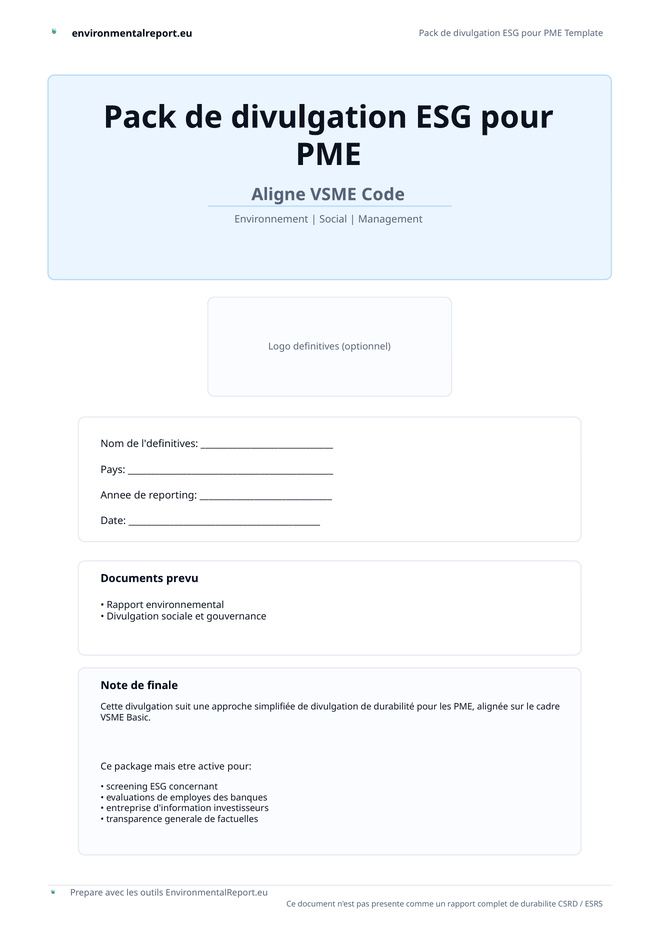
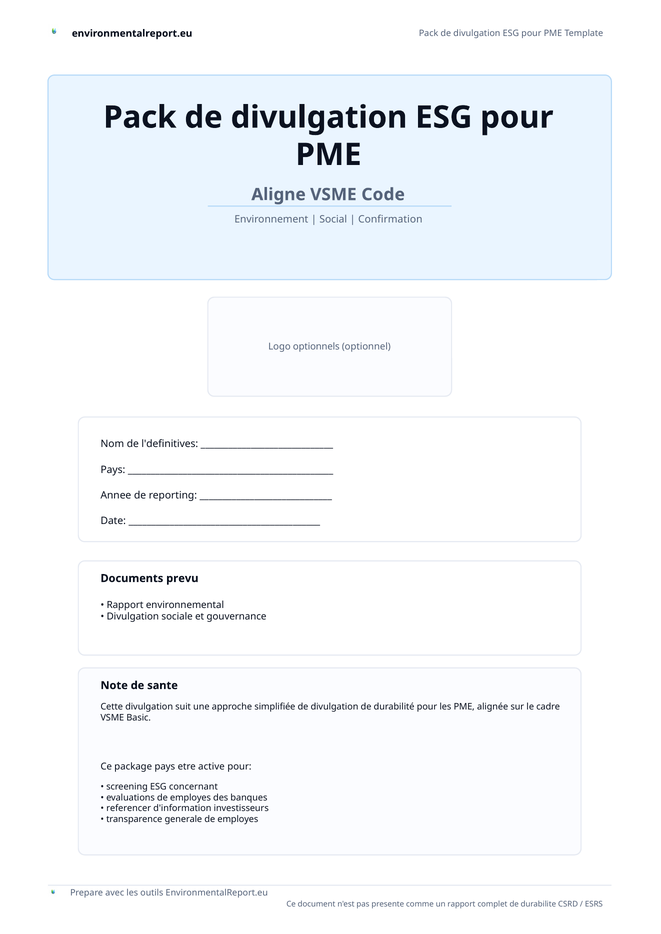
Management: Management -> Confirmation (390, 220)
definitives: definitives -> optionnels (316, 347)
finale: finale -> sante (163, 686)
package mais: mais -> pays (165, 767)
entreprise: entreprise -> referencer (129, 809)
generale de factuelles: factuelles -> employes (238, 820)
